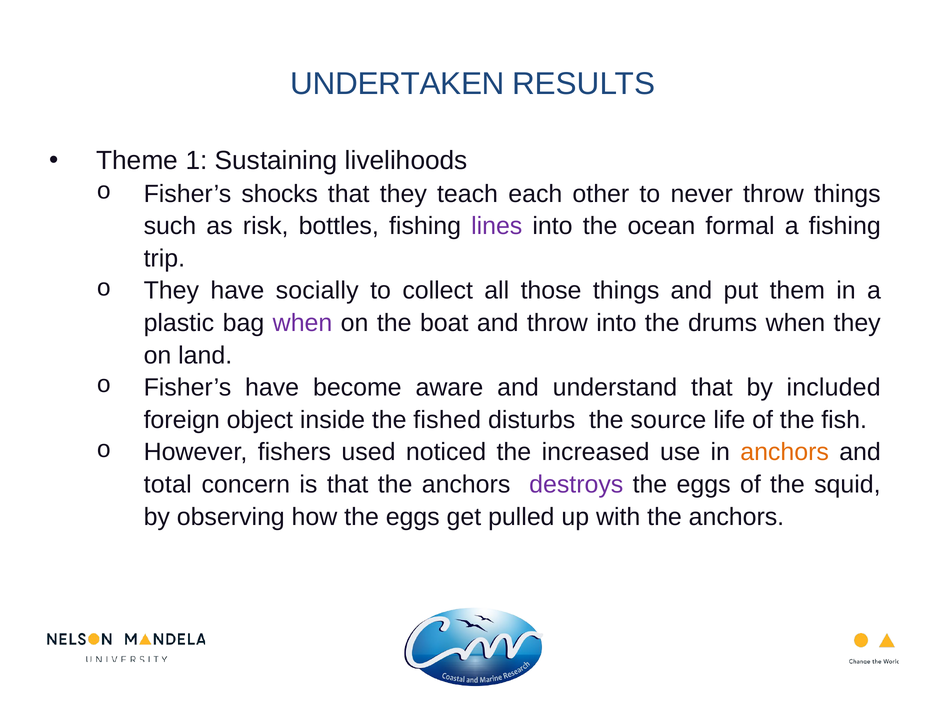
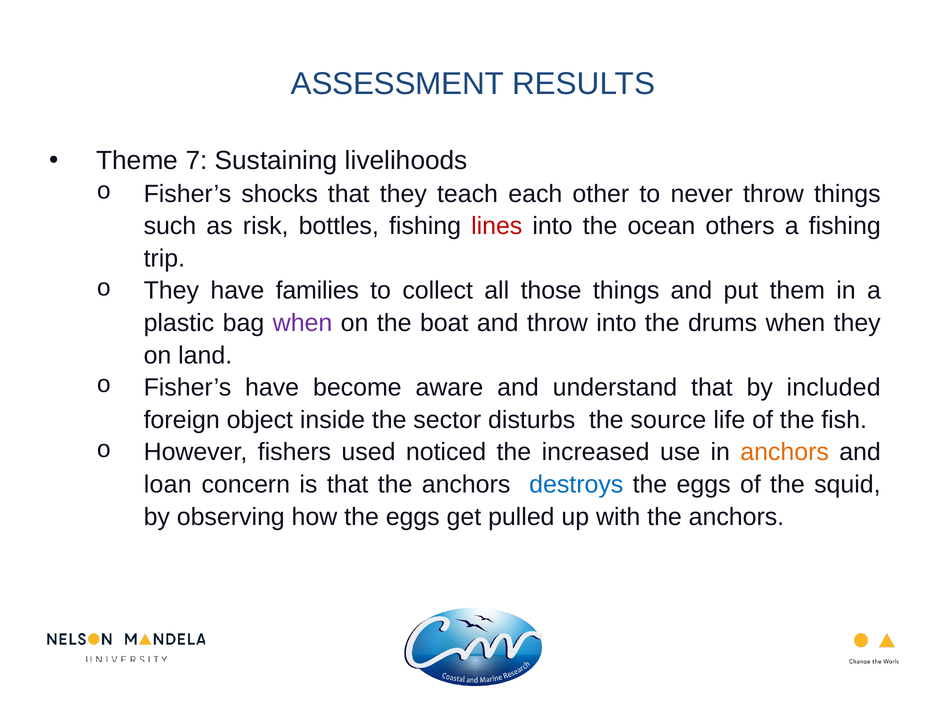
UNDERTAKEN: UNDERTAKEN -> ASSESSMENT (397, 84)
1: 1 -> 7 (196, 161)
lines colour: purple -> red (497, 226)
formal: formal -> others (740, 226)
socially: socially -> families (317, 291)
fished: fished -> sector (447, 420)
total: total -> loan (168, 485)
destroys colour: purple -> blue (576, 485)
